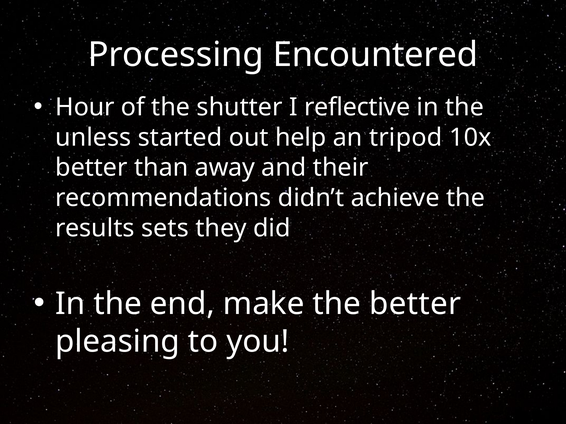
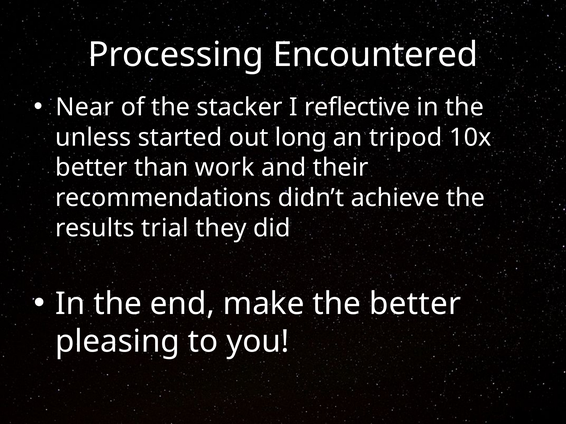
Hour: Hour -> Near (85, 107)
shutter: shutter -> stacker (240, 107)
help: help -> long (301, 138)
away: away -> work (225, 168)
sets: sets -> trial (165, 228)
